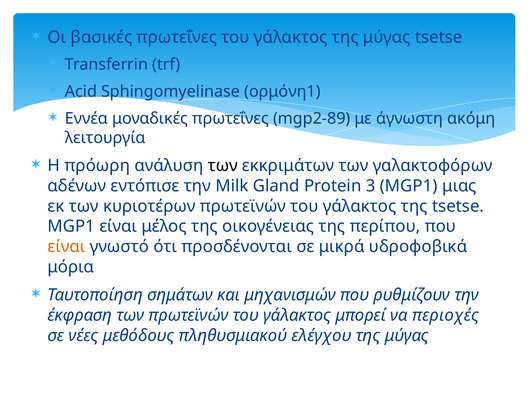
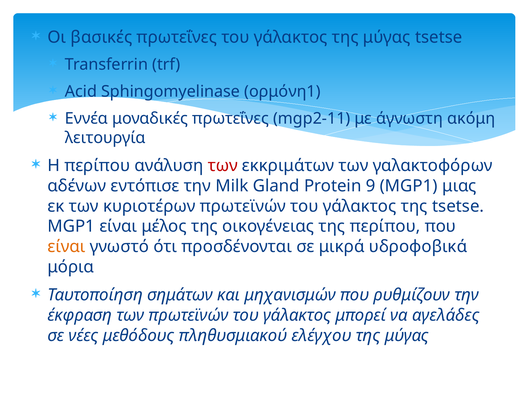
mgp2-89: mgp2-89 -> mgp2-11 (312, 119)
Η πρόωρη: πρόωρη -> περίπου (97, 166)
των colour: black -> red (223, 166)
3: 3 -> 9 (371, 186)
περιοχές: περιοχές -> αγελάδες (446, 315)
